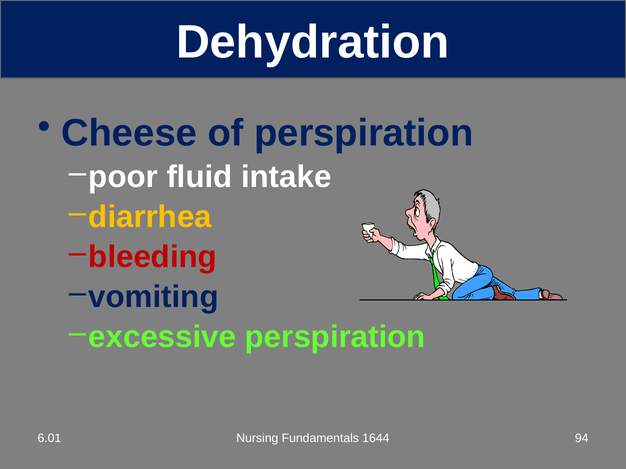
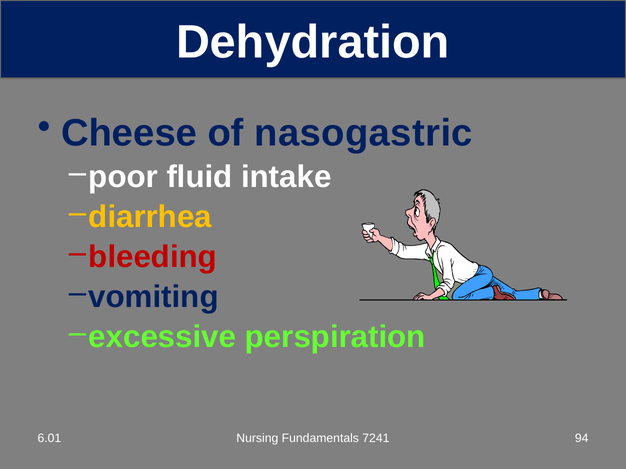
of perspiration: perspiration -> nasogastric (364, 133)
1644: 1644 -> 7241 (376, 439)
